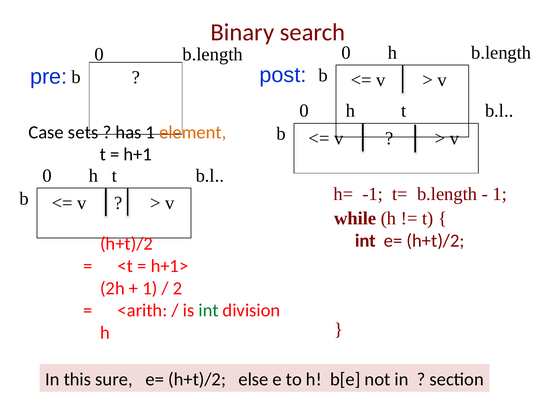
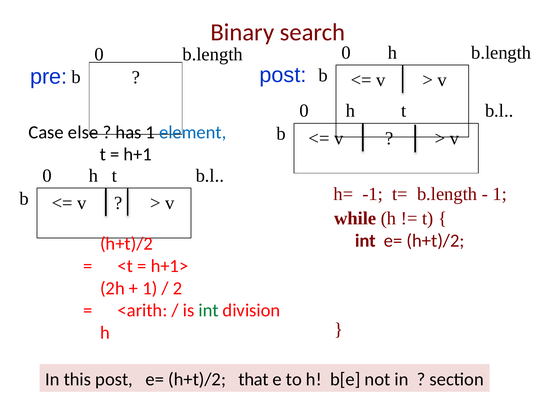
sets: sets -> else (83, 132)
element colour: orange -> blue (193, 132)
this sure: sure -> post (114, 379)
else: else -> that (254, 379)
